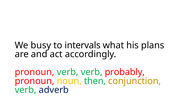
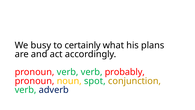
intervals: intervals -> certainly (83, 45)
then: then -> spot (95, 81)
